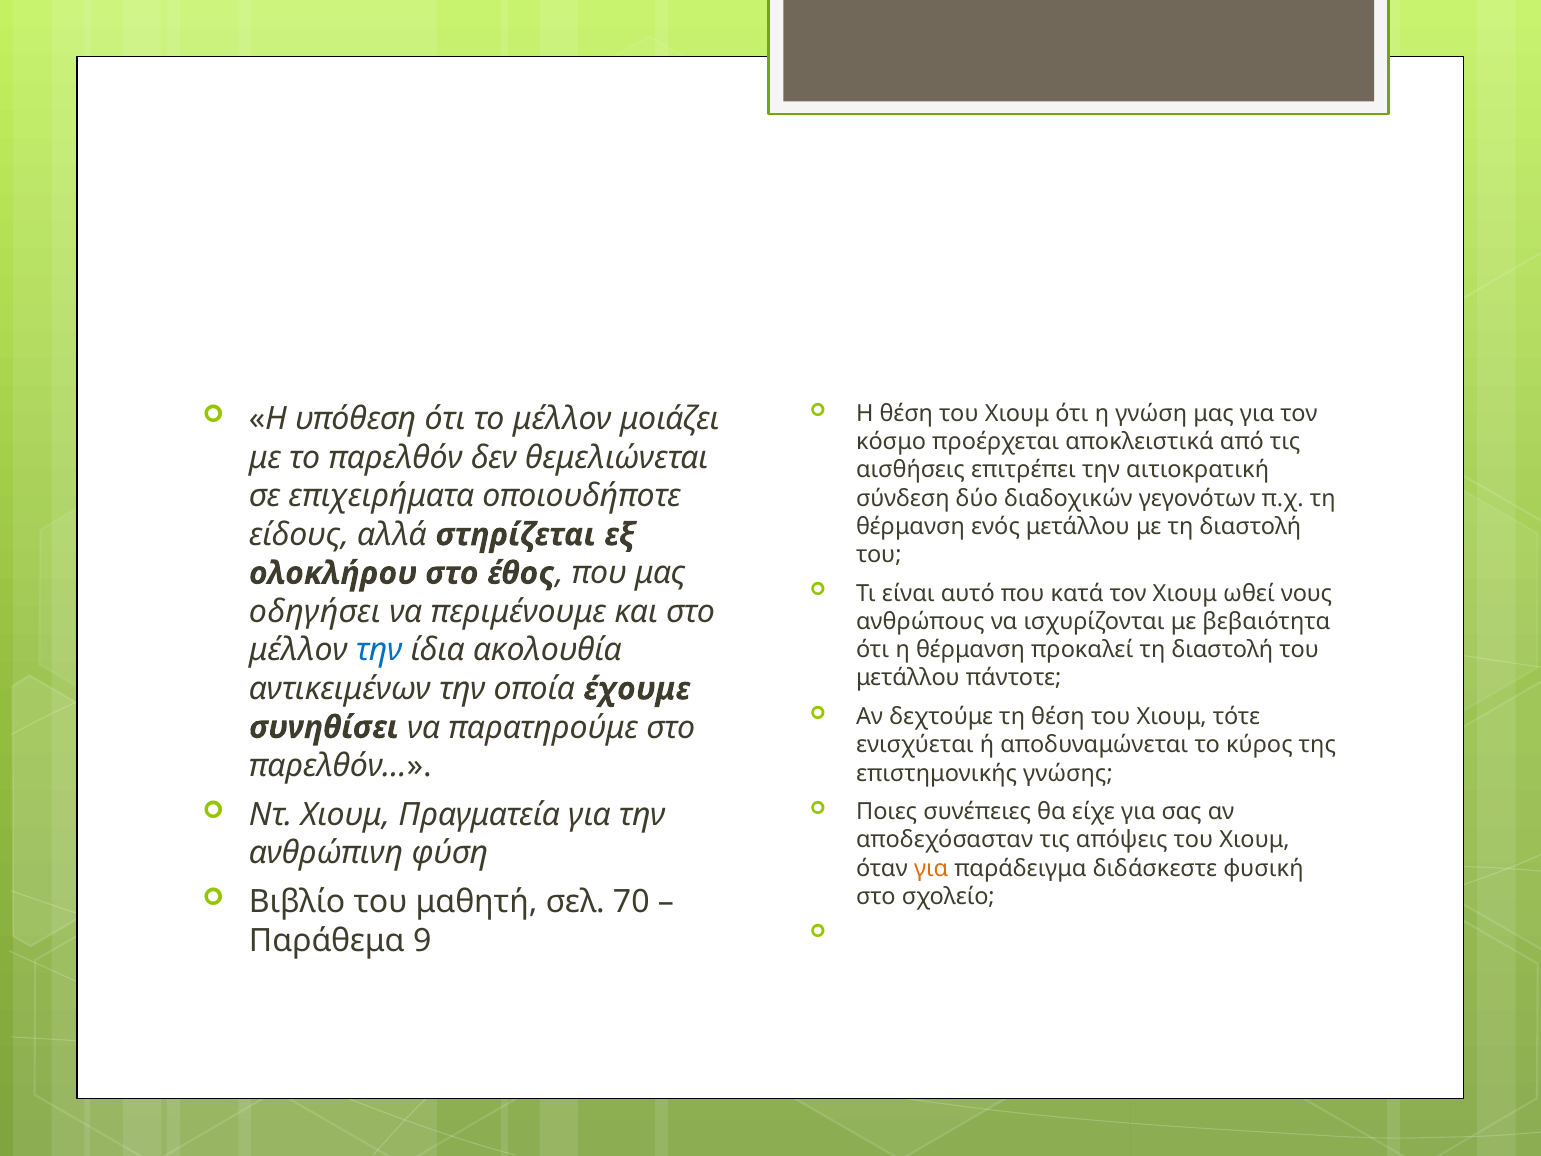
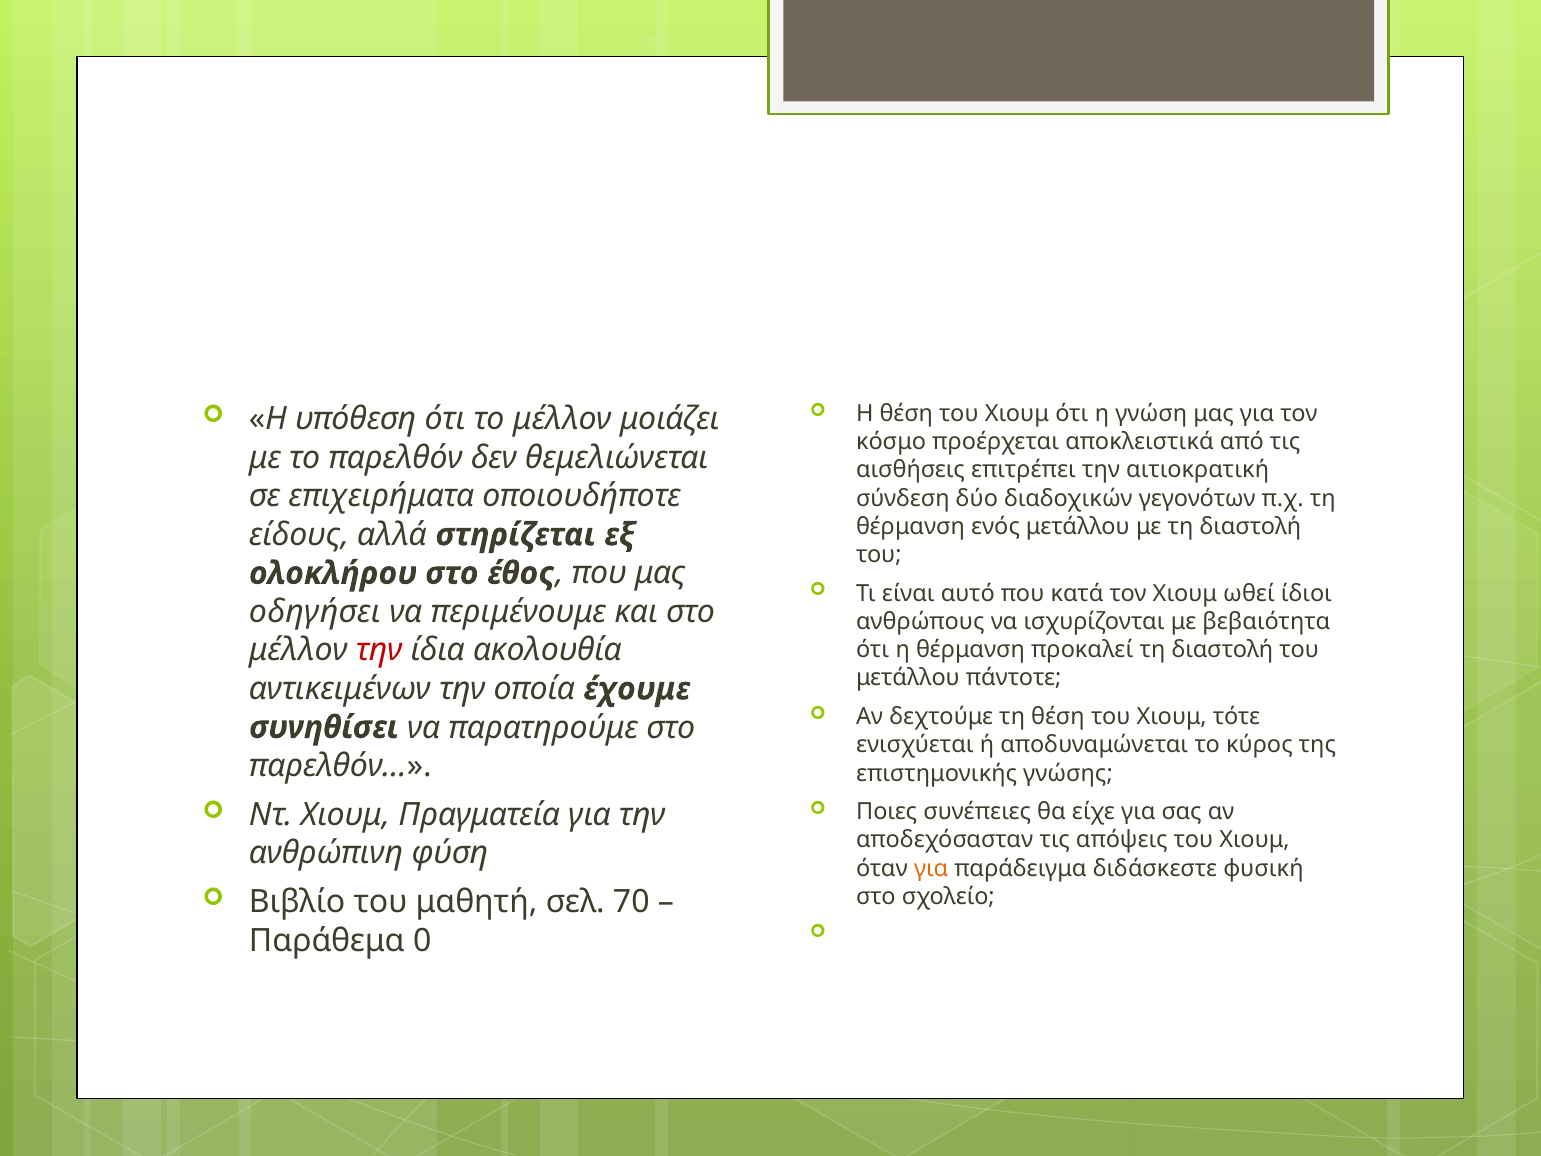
νους: νους -> ίδιοι (1306, 593)
την colour: blue -> red (379, 650)
9: 9 -> 0 (422, 940)
